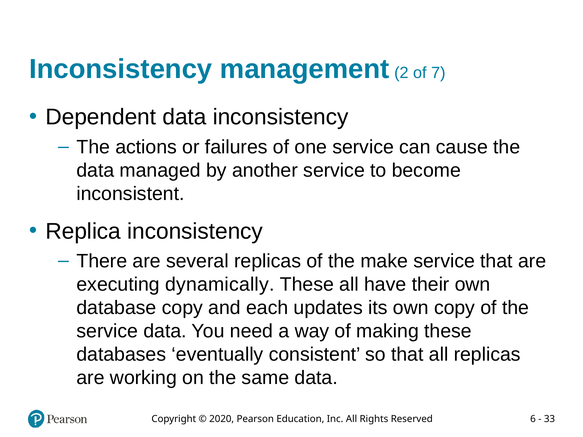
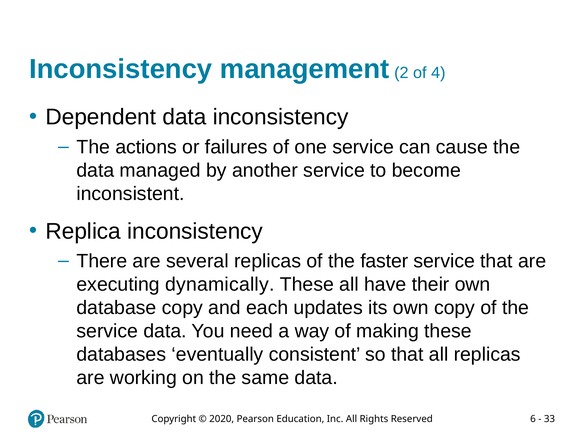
7: 7 -> 4 (438, 73)
make: make -> faster (384, 261)
